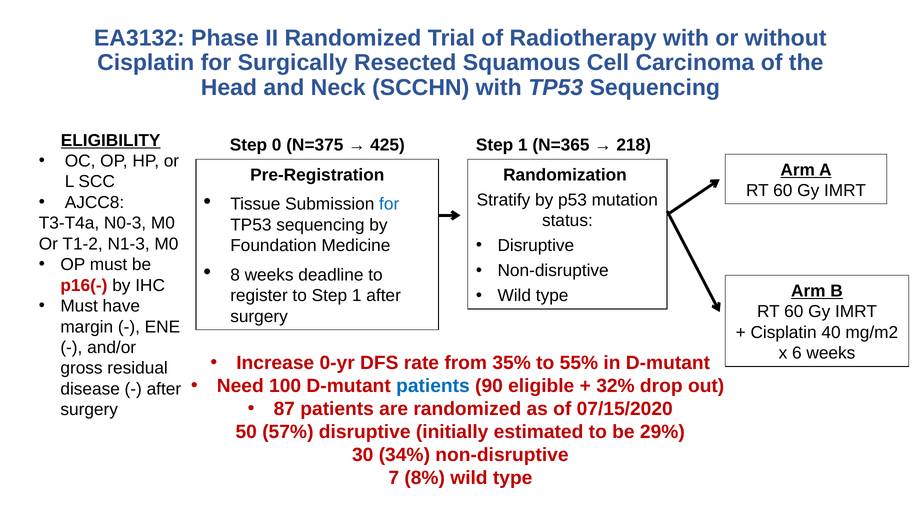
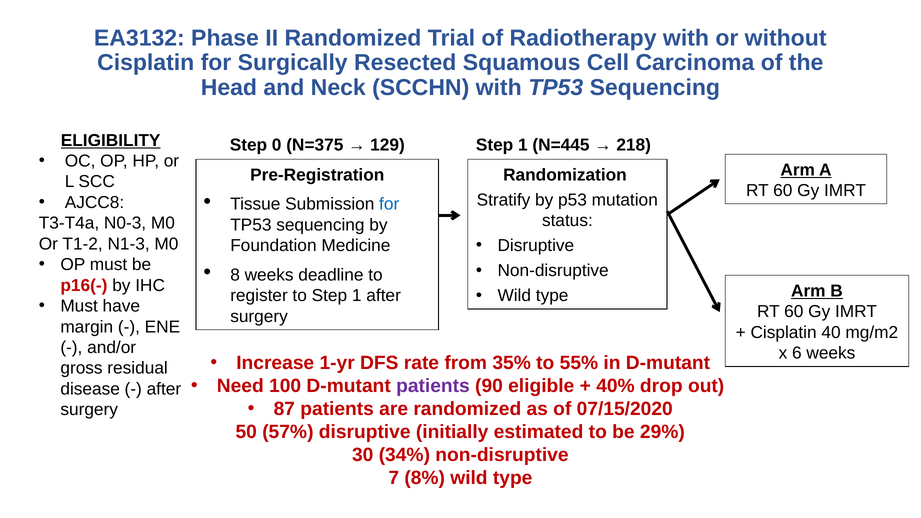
425: 425 -> 129 (387, 145)
N=365: N=365 -> N=445 (561, 145)
0-yr: 0-yr -> 1-yr (337, 363)
patients colour: blue -> purple (433, 386)
32%: 32% -> 40% (615, 386)
